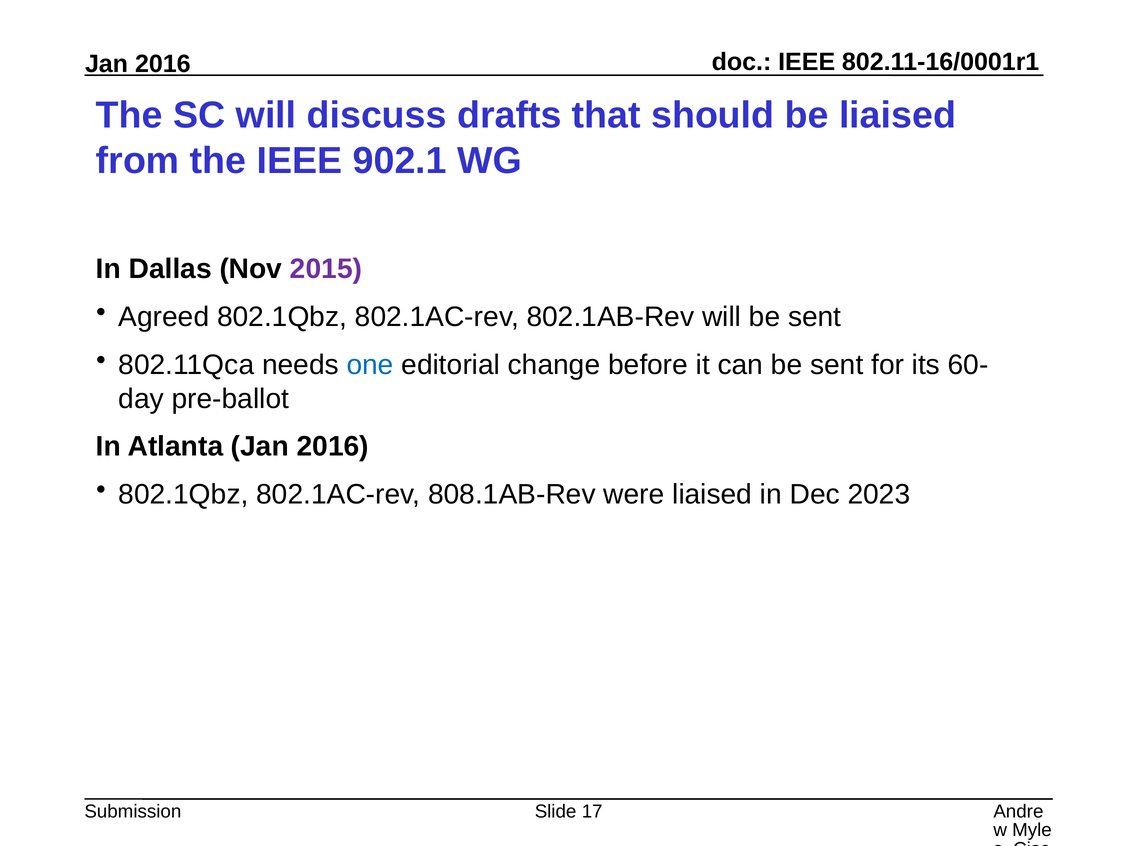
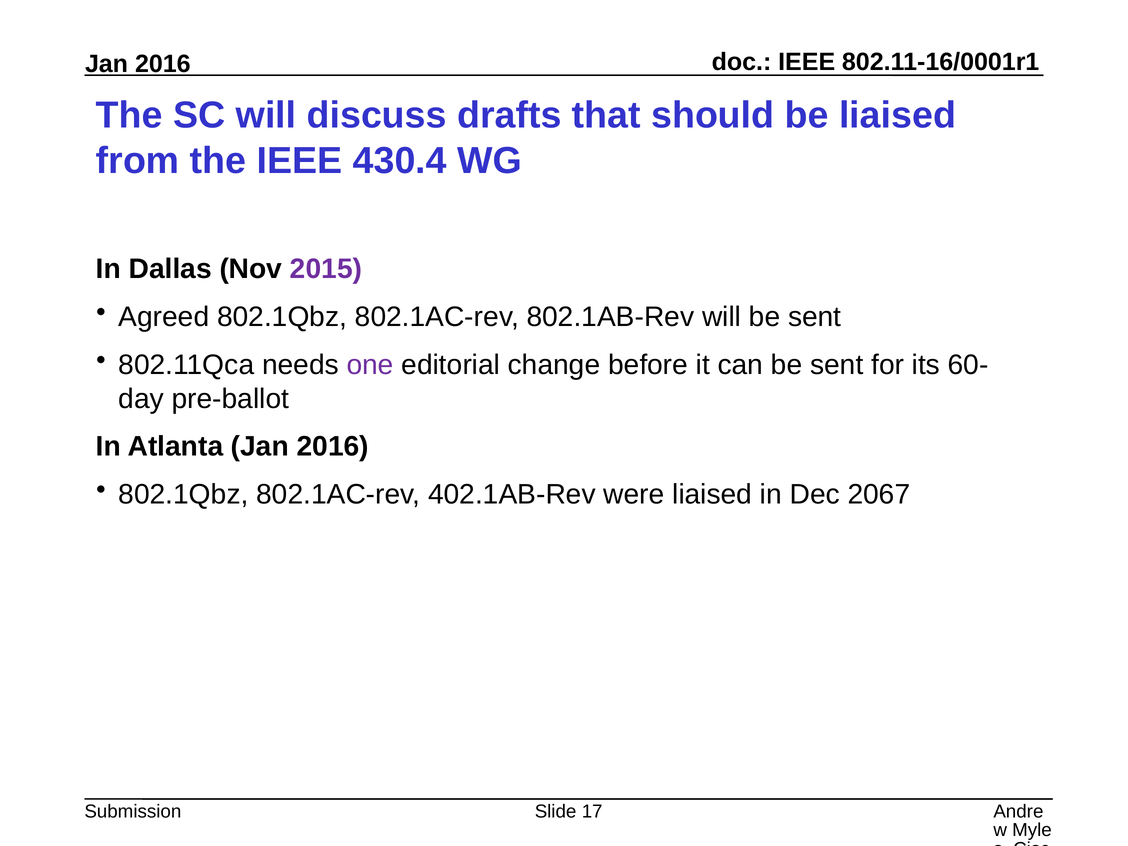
902.1: 902.1 -> 430.4 (400, 161)
one colour: blue -> purple (370, 365)
808.1AB-Rev: 808.1AB-Rev -> 402.1AB-Rev (512, 495)
2023: 2023 -> 2067 (879, 495)
